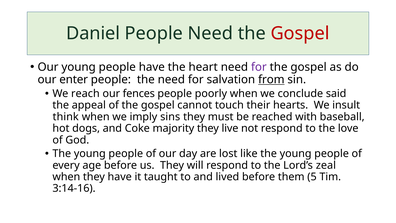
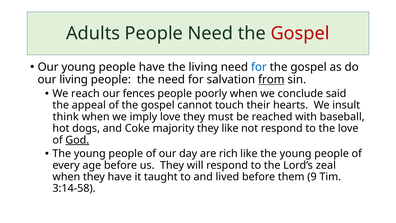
Daniel: Daniel -> Adults (93, 33)
the heart: heart -> living (203, 67)
for colour: purple -> blue (259, 67)
our enter: enter -> living (74, 79)
imply sins: sins -> love (170, 117)
they live: live -> like (230, 128)
God underline: none -> present (77, 140)
lost: lost -> rich (228, 153)
5: 5 -> 9 (312, 177)
3:14-16: 3:14-16 -> 3:14-58 (74, 188)
